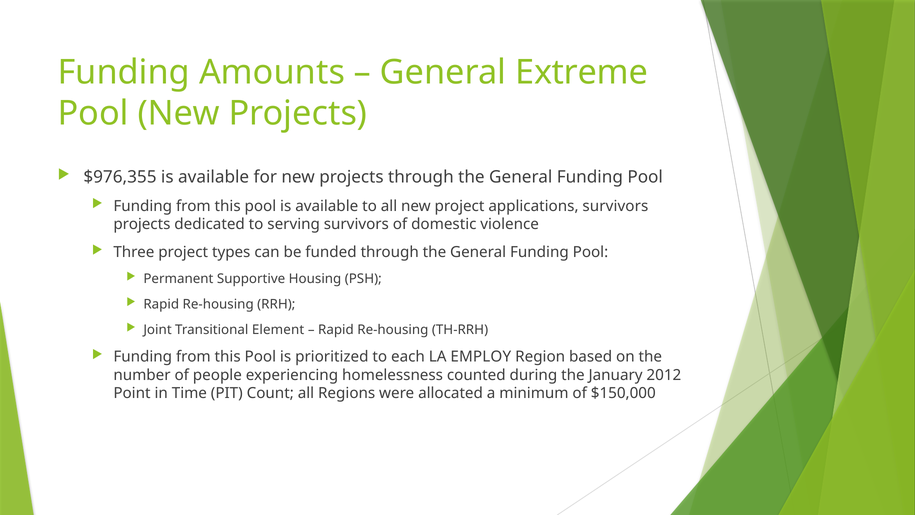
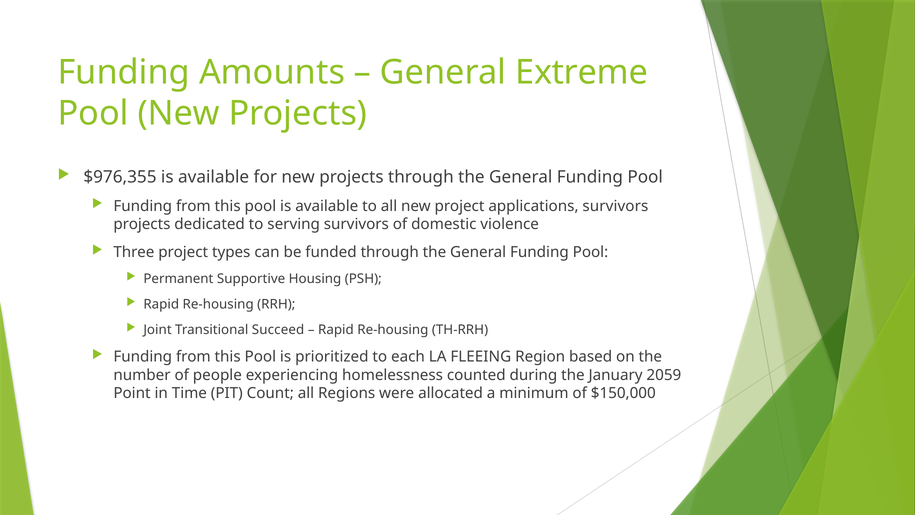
Element: Element -> Succeed (278, 330)
EMPLOY: EMPLOY -> FLEEING (481, 357)
2012: 2012 -> 2059 (664, 375)
